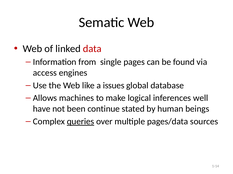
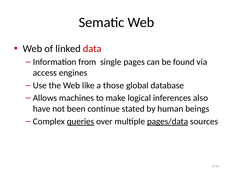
issues: issues -> those (114, 86)
well: well -> also (201, 98)
pages/data underline: none -> present (168, 122)
